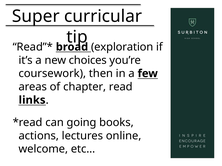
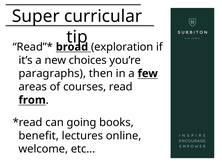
coursework: coursework -> paragraphs (52, 74)
chapter: chapter -> courses (85, 87)
links: links -> from (32, 100)
actions: actions -> benefit (39, 136)
